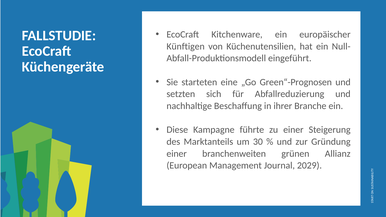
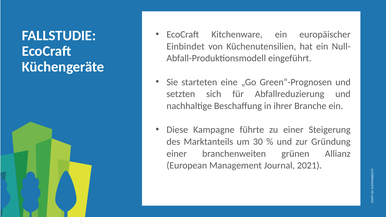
Künftigen: Künftigen -> Einbindet (186, 46)
2029: 2029 -> 2021 (309, 166)
